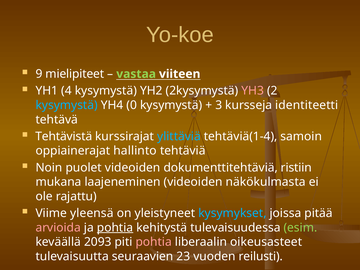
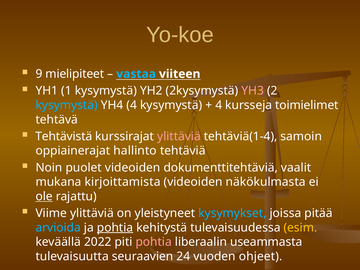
vastaa colour: light green -> light blue (136, 74)
4: 4 -> 1 (66, 91)
YH4 0: 0 -> 4 (132, 105)
3: 3 -> 4 (219, 105)
identiteetti: identiteetti -> toimielimet (307, 105)
ylittäviä colour: light blue -> pink (179, 136)
ristiin: ristiin -> vaalit (296, 168)
laajeneminen: laajeneminen -> kirjoittamista (123, 182)
ole underline: none -> present (44, 196)
Viime yleensä: yleensä -> ylittäviä (92, 213)
arvioida colour: pink -> light blue (58, 228)
esim colour: light green -> yellow (300, 228)
2093: 2093 -> 2022 (98, 242)
oikeusasteet: oikeusasteet -> useammasta (266, 242)
23: 23 -> 24 (183, 256)
reilusti: reilusti -> ohjeet (261, 256)
